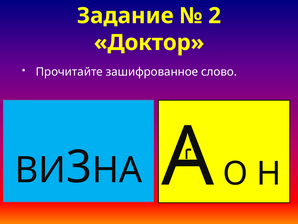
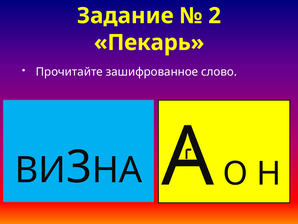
Доктор: Доктор -> Пекарь (149, 43)
